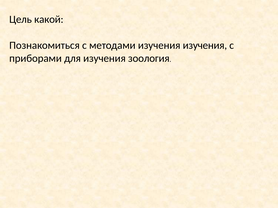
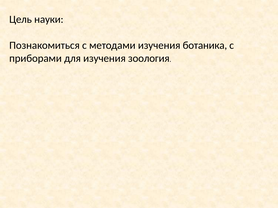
какой: какой -> науки (49, 19)
изучения изучения: изучения -> ботаника (205, 45)
